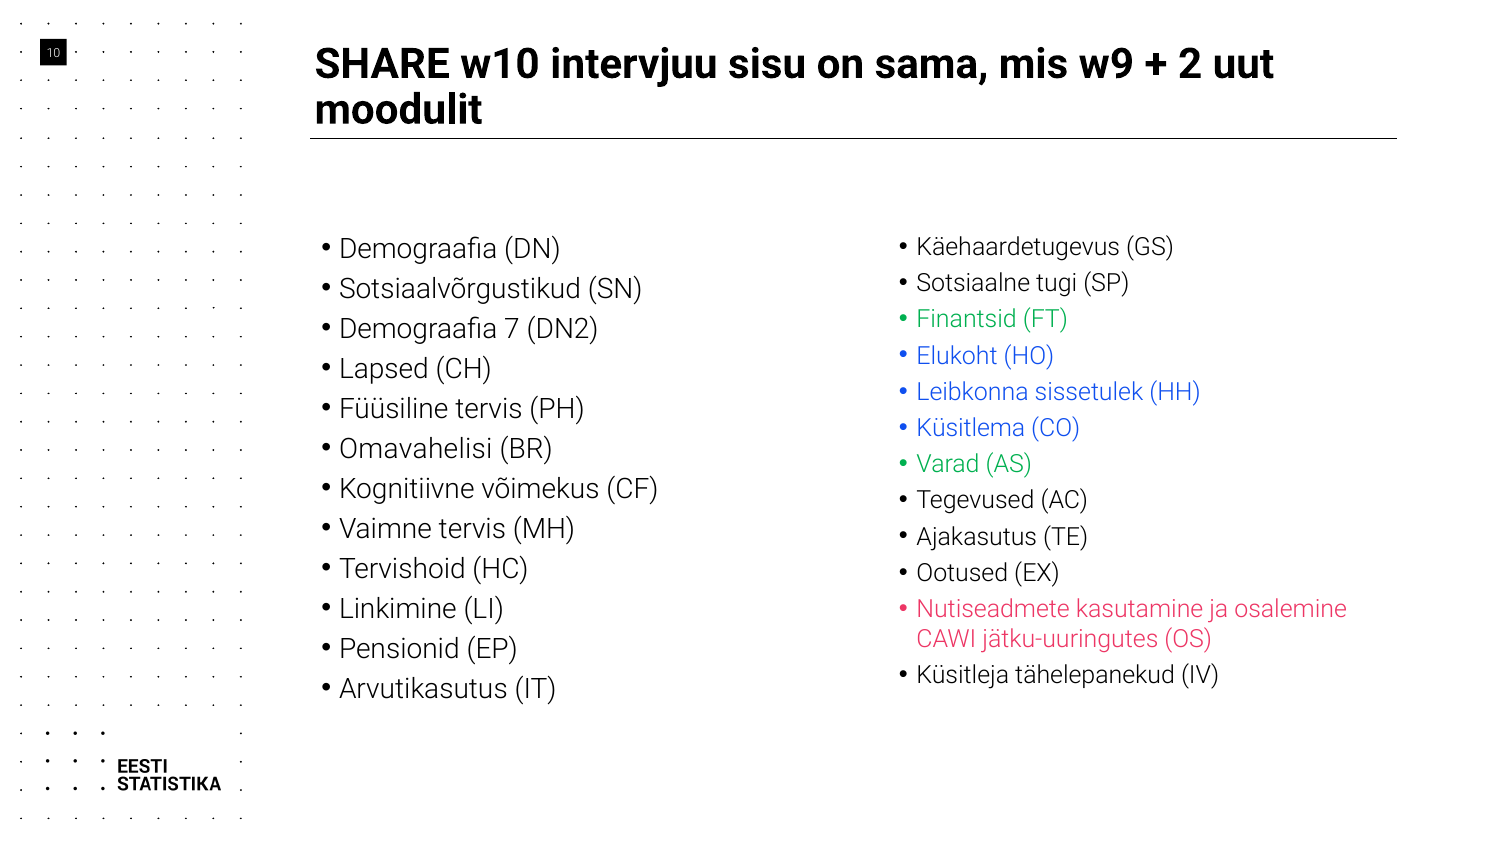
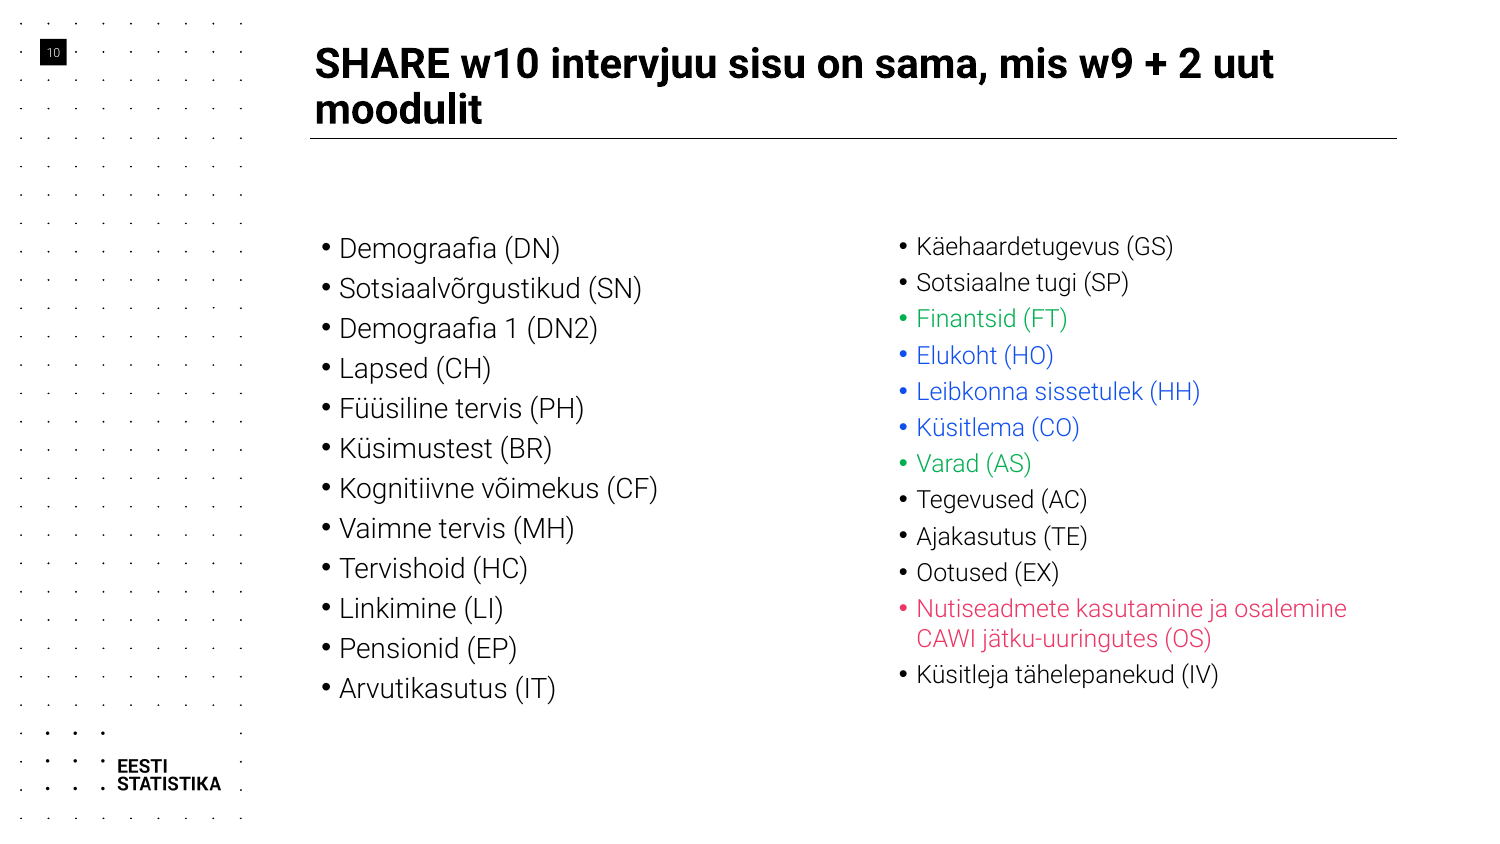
7: 7 -> 1 (512, 329)
Omavahelisi: Omavahelisi -> Küsimustest (416, 449)
